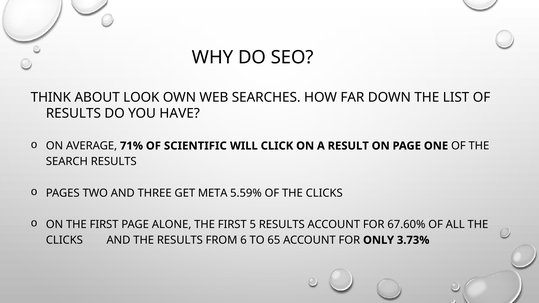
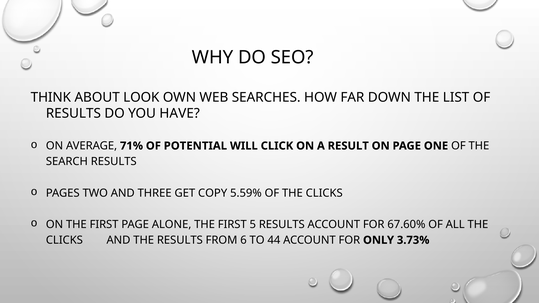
SCIENTIFIC: SCIENTIFIC -> POTENTIAL (195, 146)
META: META -> COPY (213, 193)
65: 65 -> 44 (274, 240)
